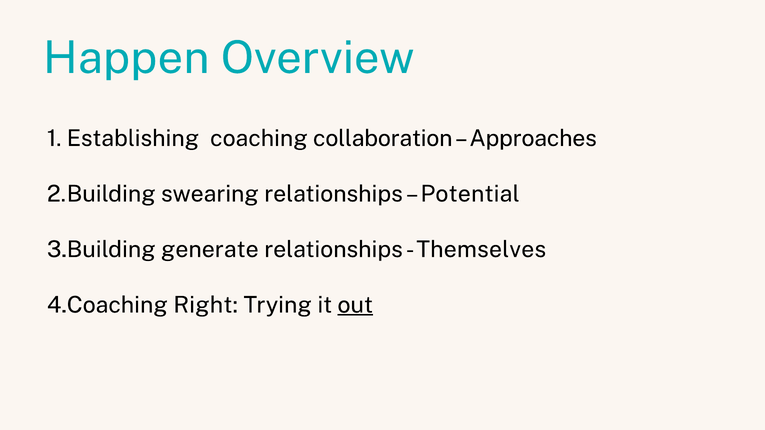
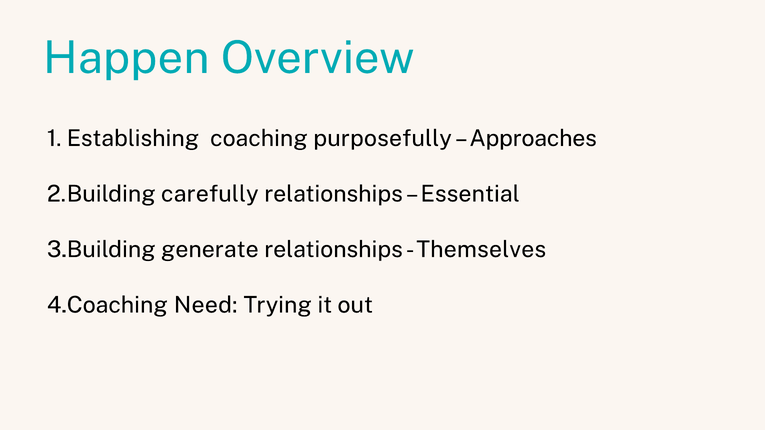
collaboration: collaboration -> purposefully (383, 138)
swearing: swearing -> carefully (210, 194)
Potential: Potential -> Essential (470, 194)
Right: Right -> Need (206, 305)
out underline: present -> none (355, 305)
